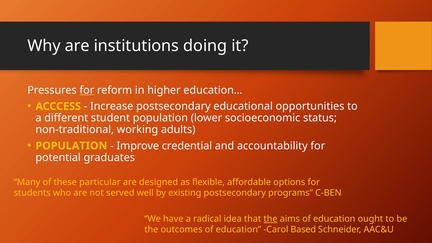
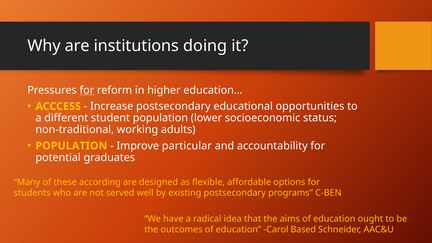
credential: credential -> particular (187, 146)
particular: particular -> according (100, 182)
the underline: present -> none (270, 219)
